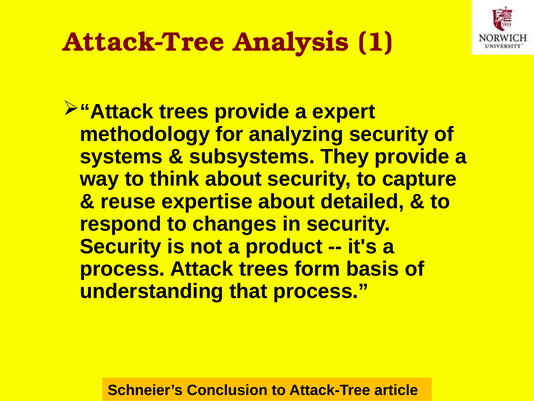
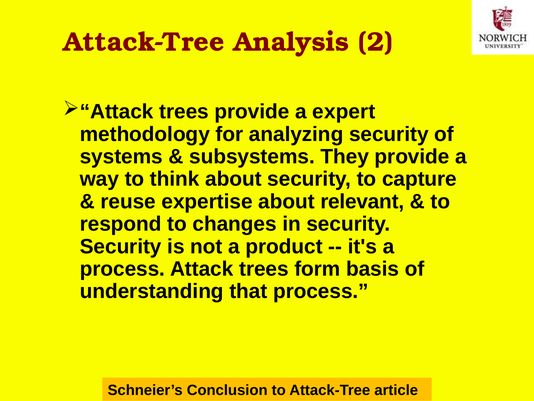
1: 1 -> 2 (376, 42)
detailed: detailed -> relevant (362, 201)
